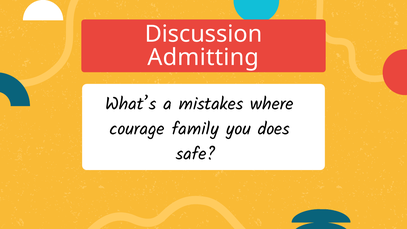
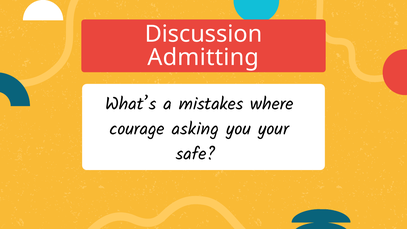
family: family -> asking (195, 129)
does: does -> your (274, 129)
